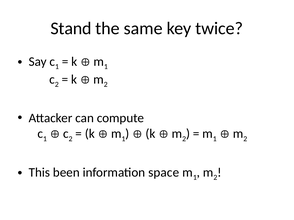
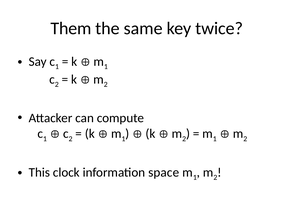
Stand: Stand -> Them (71, 28)
been: been -> clock (66, 173)
